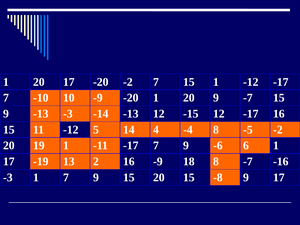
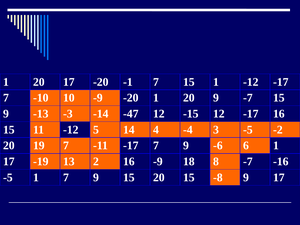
-20 -2: -2 -> -1 (128, 82)
-14 -13: -13 -> -47 (131, 114)
-4 8: 8 -> 3 (216, 130)
19 1: 1 -> 7 (66, 146)
-3: -3 -> -5 (8, 177)
